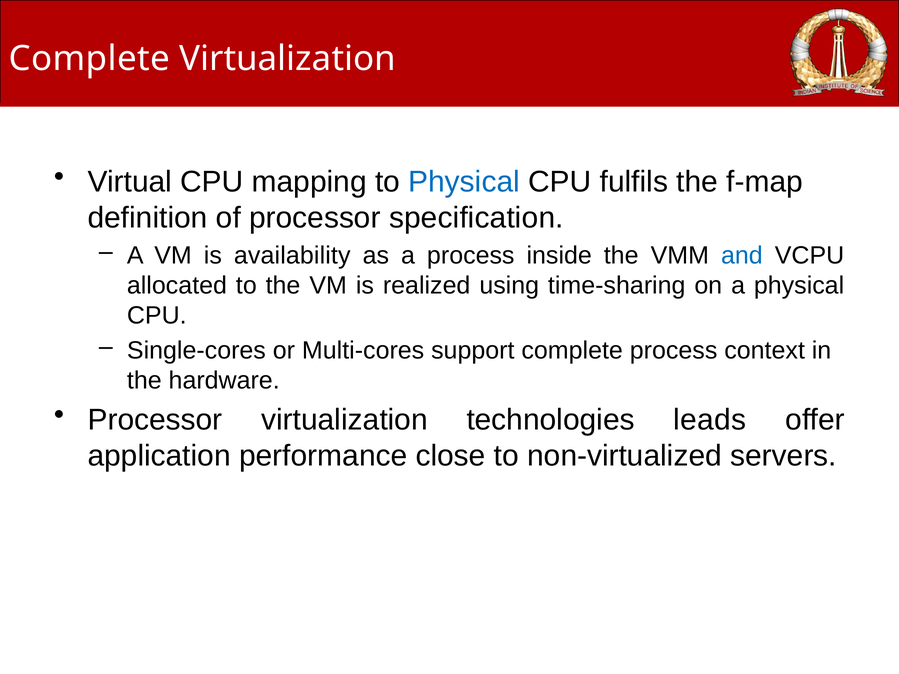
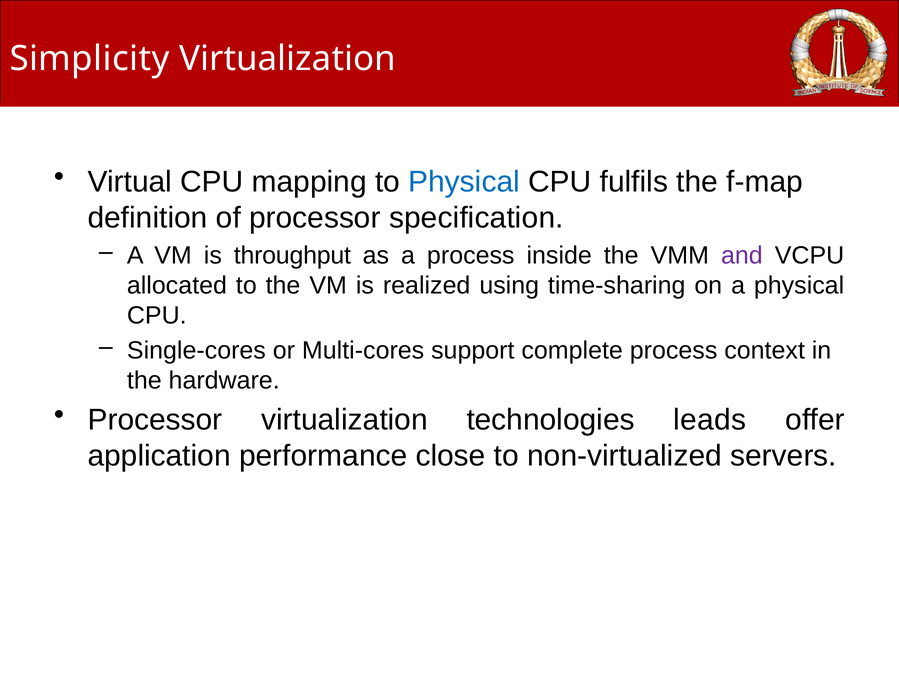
Complete: Complete -> Simplicity (89, 59)
availability: availability -> throughput (292, 256)
and colour: blue -> purple (742, 256)
